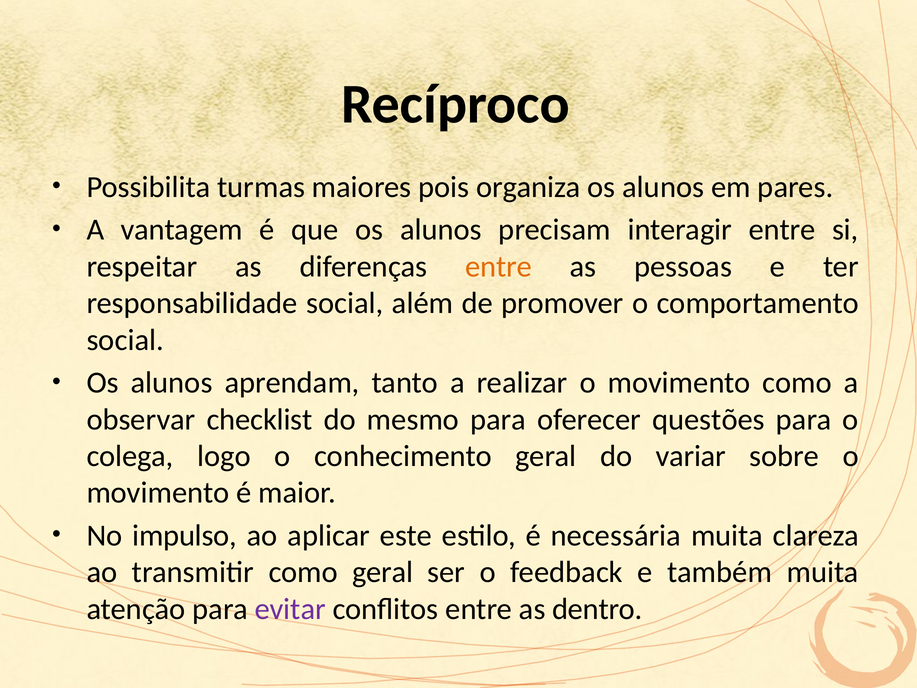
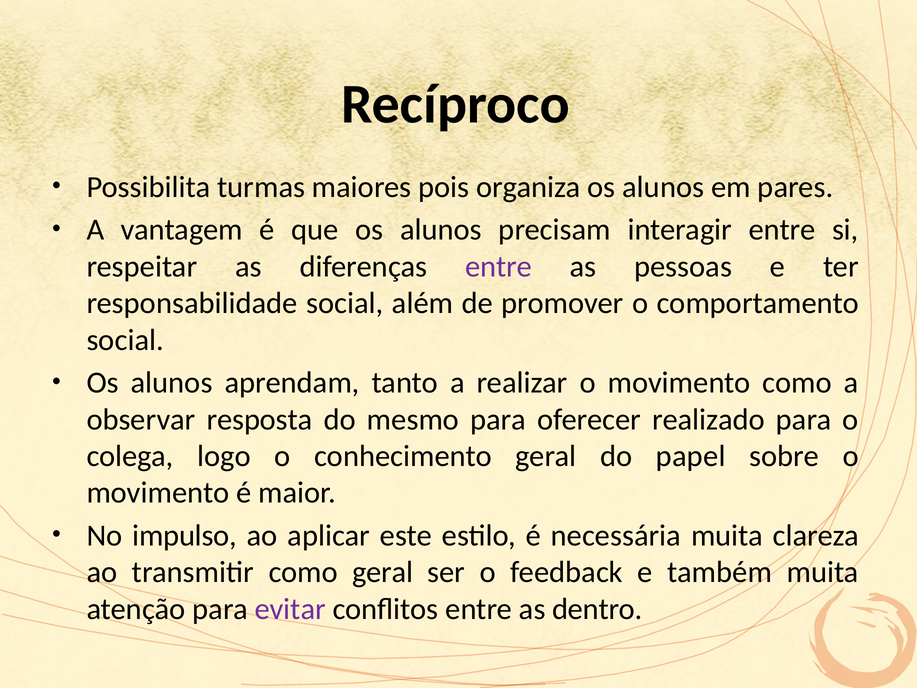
entre colour: orange -> purple (499, 266)
checklist: checklist -> resposta (260, 419)
questões: questões -> realizado (709, 419)
variar: variar -> papel (691, 456)
